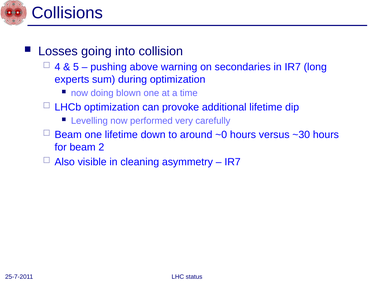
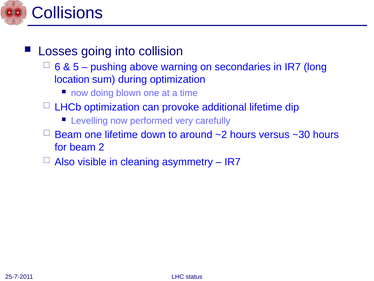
4: 4 -> 6 (57, 67)
experts: experts -> location (72, 79)
~0: ~0 -> ~2 (221, 135)
